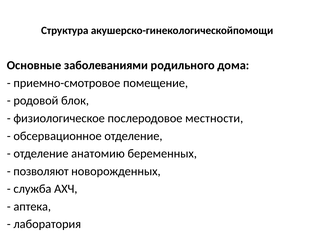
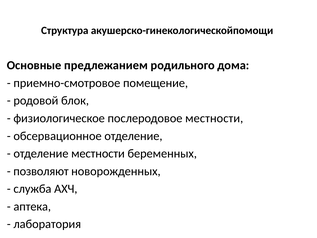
заболеваниями: заболеваниями -> предлежанием (106, 65)
отделение анатомию: анатомию -> местности (98, 153)
